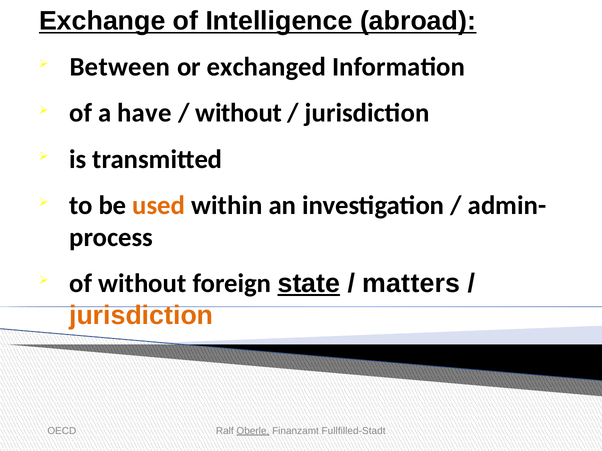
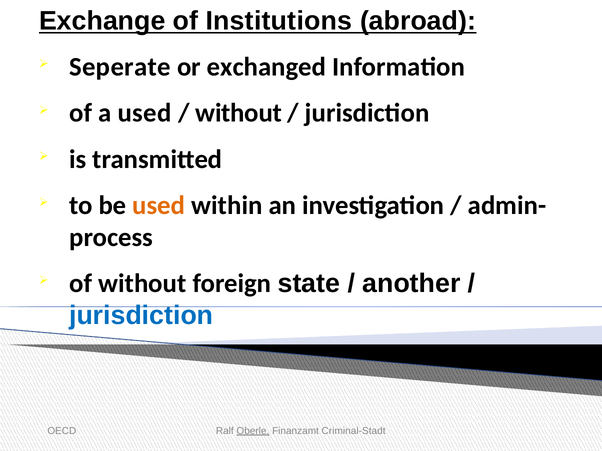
Intelligence: Intelligence -> Institutions (279, 21)
Between: Between -> Seperate (120, 67)
a have: have -> used (145, 113)
state underline: present -> none (309, 284)
matters: matters -> another (411, 284)
jurisdiction colour: orange -> blue (141, 316)
Fullfilled-Stadt: Fullfilled-Stadt -> Criminal-Stadt (354, 431)
